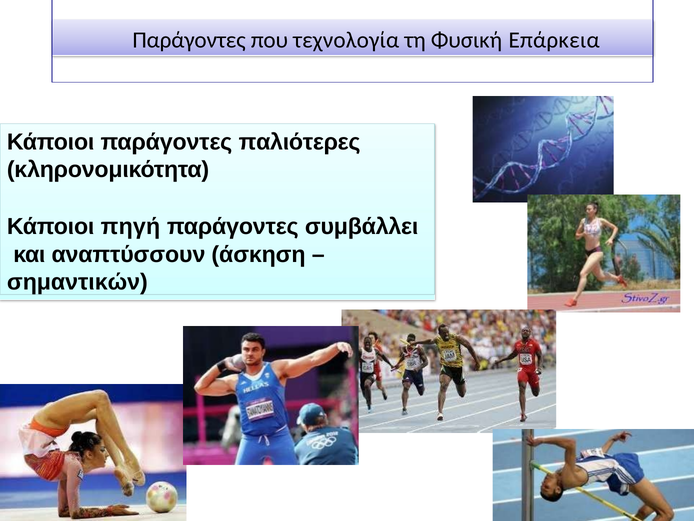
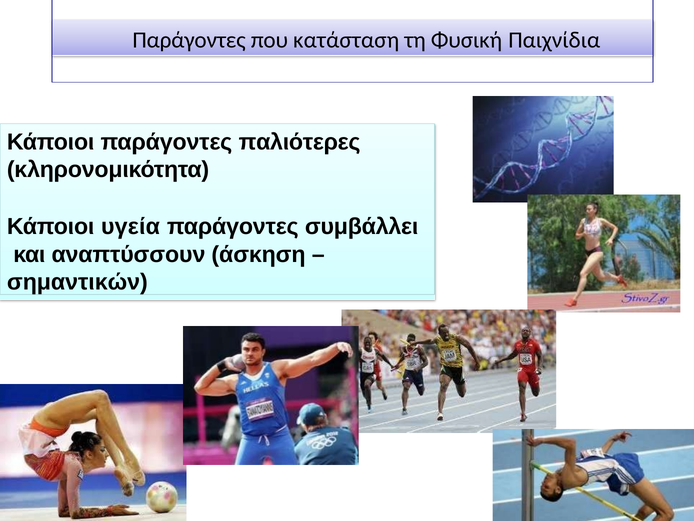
τεχνολογία: τεχνολογία -> κατάσταση (346, 40)
Επάρκεια: Επάρκεια -> Παιχνίδια (554, 40)
πηγή: πηγή -> υγεία (130, 226)
